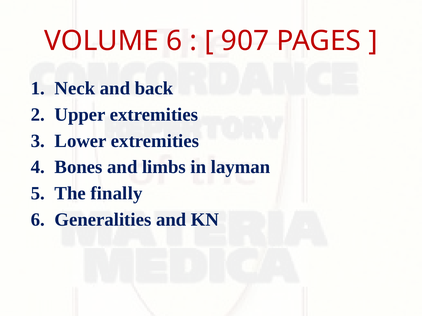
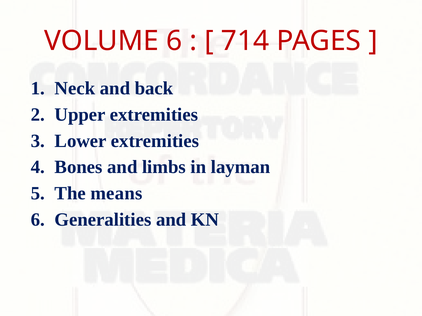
907: 907 -> 714 (245, 41)
finally: finally -> means (116, 194)
